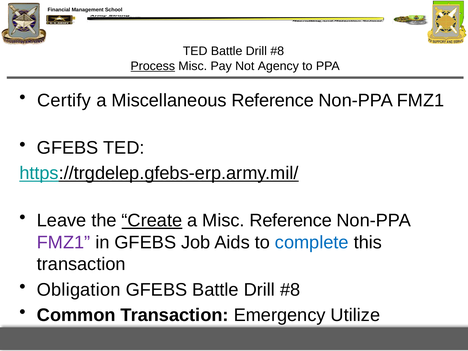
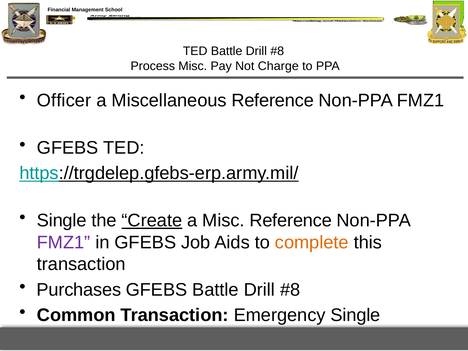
Process underline: present -> none (153, 66)
Agency: Agency -> Charge (278, 66)
Certify: Certify -> Officer (64, 100)
Leave: Leave -> Single (62, 221)
complete colour: blue -> orange (312, 242)
Obligation: Obligation -> Purchases (79, 290)
Emergency Utilize: Utilize -> Single (355, 315)
